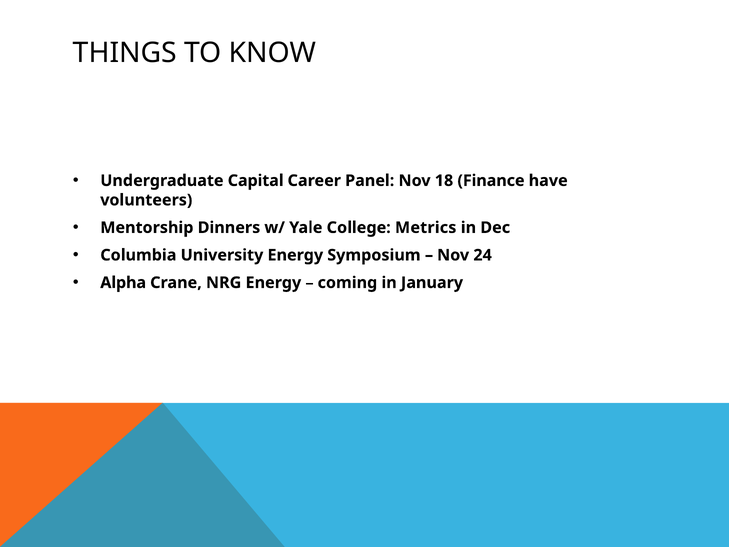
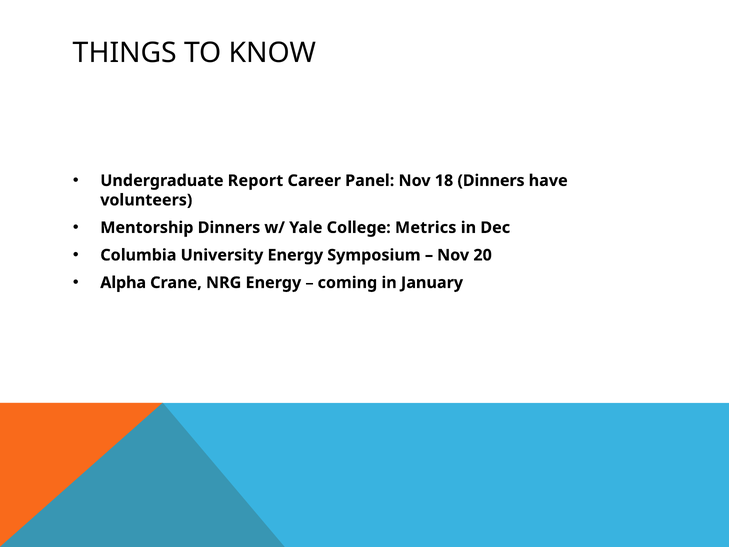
Capital: Capital -> Report (255, 181)
18 Finance: Finance -> Dinners (491, 181)
24: 24 -> 20 (483, 255)
